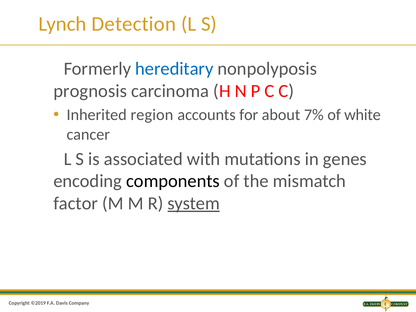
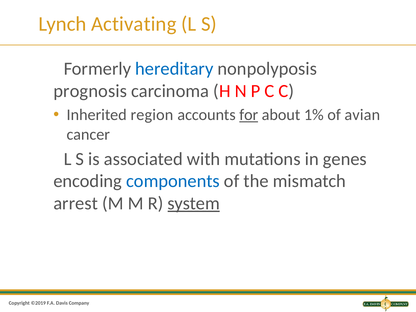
Detection: Detection -> Activating (134, 24)
for underline: none -> present (249, 115)
7%: 7% -> 1% (314, 115)
white: white -> avian (362, 115)
components colour: black -> blue (173, 181)
factor: factor -> arrest (76, 203)
